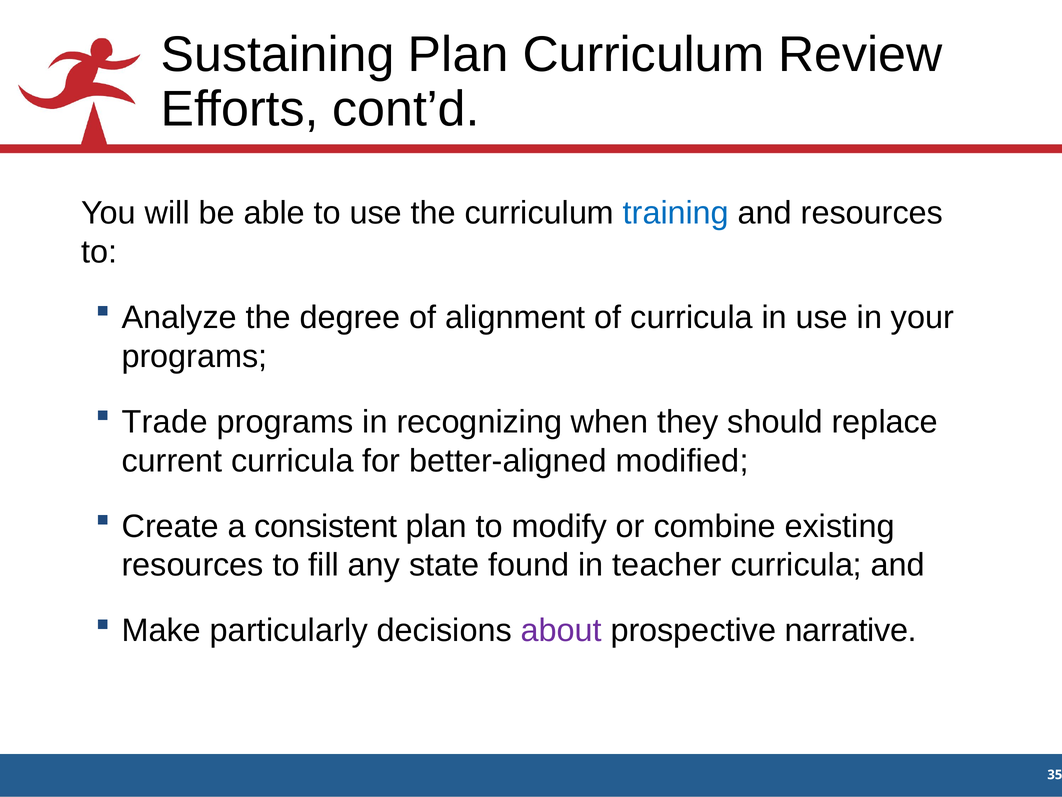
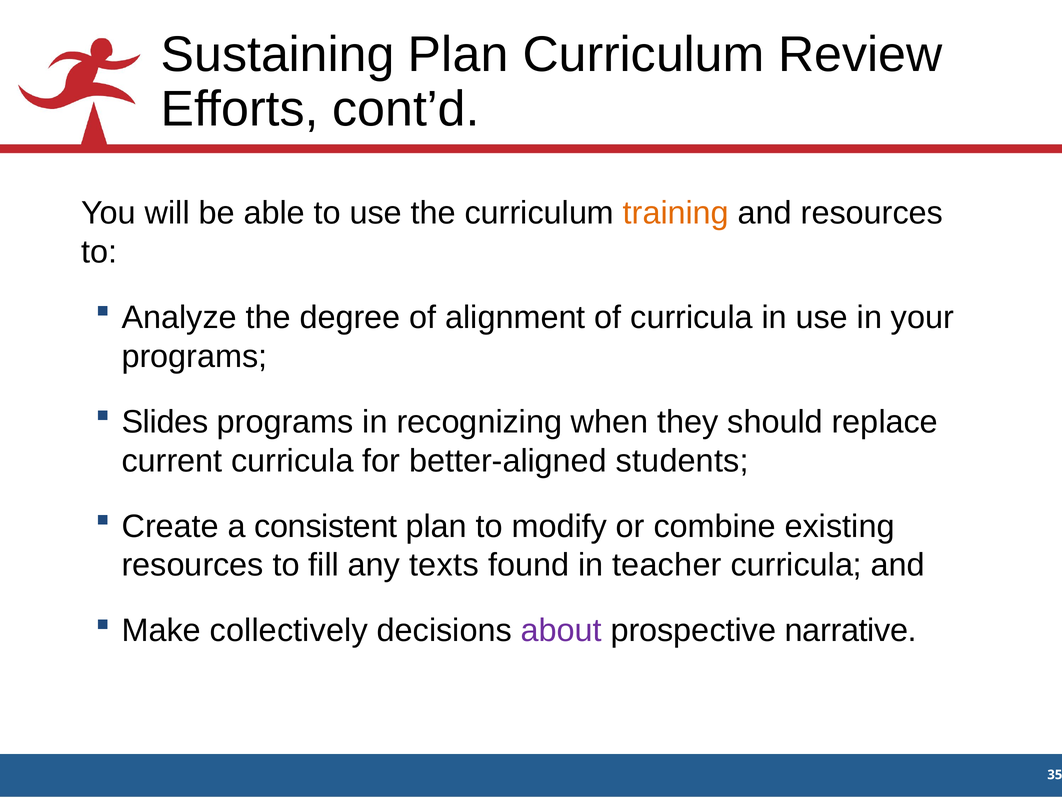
training colour: blue -> orange (676, 213)
Trade: Trade -> Slides (165, 422)
modified: modified -> students (682, 461)
state: state -> texts (444, 565)
particularly: particularly -> collectively (289, 630)
